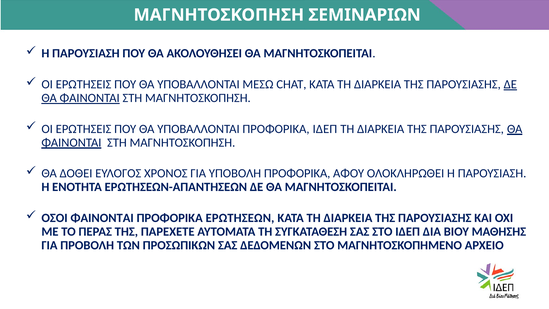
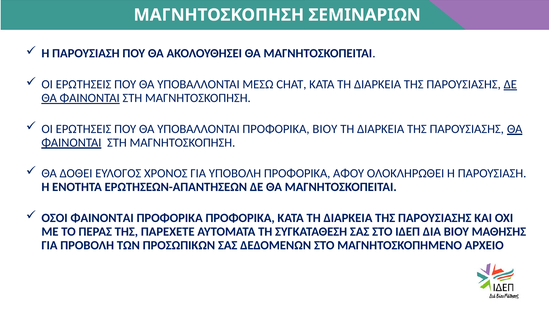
ΠΡΟΦΟΡΙΚΑ ΙΔΕΠ: ΙΔΕΠ -> ΒΙΟΥ (325, 129)
ΠΡΟΦΟΡΙΚΑ ΕΡΩΤΗΣΕΩΝ: ΕΡΩΤΗΣΕΩΝ -> ΠΡΟΦΟΡΙΚΑ (240, 218)
